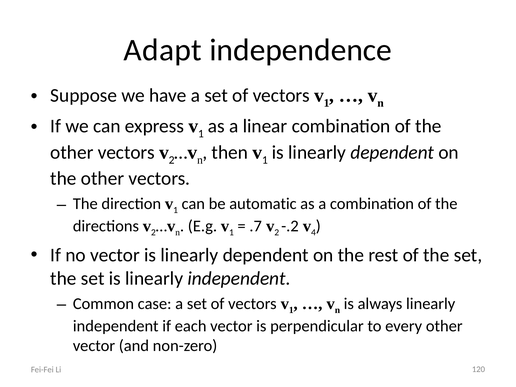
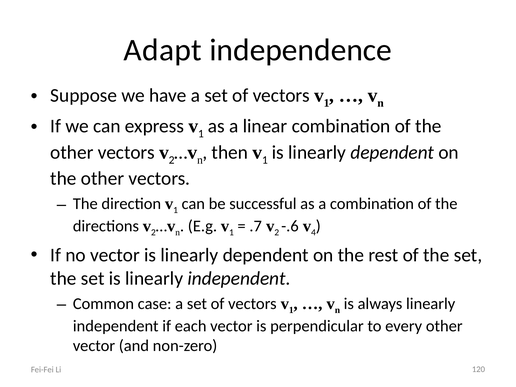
automatic: automatic -> successful (263, 204)
-.2: -.2 -> -.6 (290, 226)
